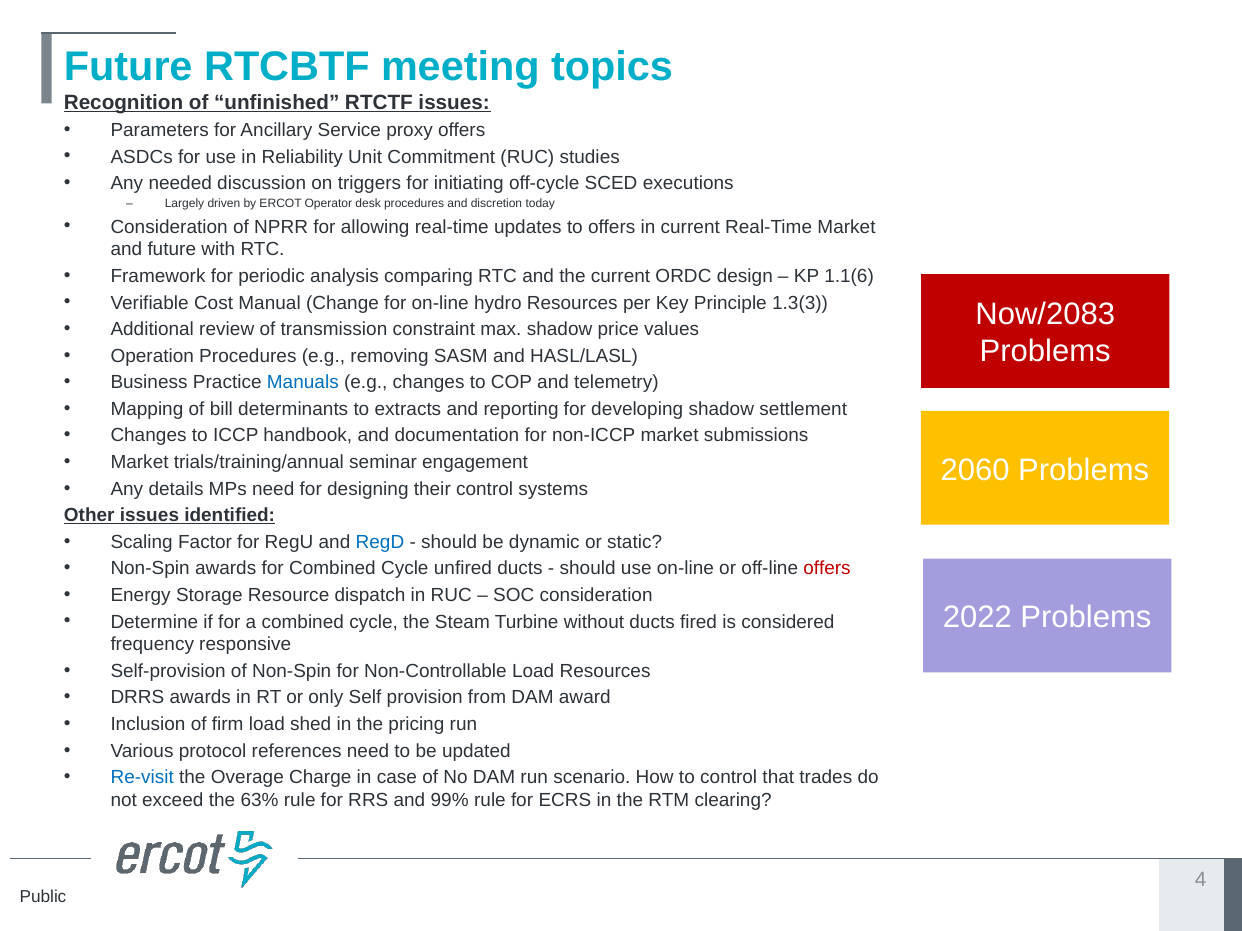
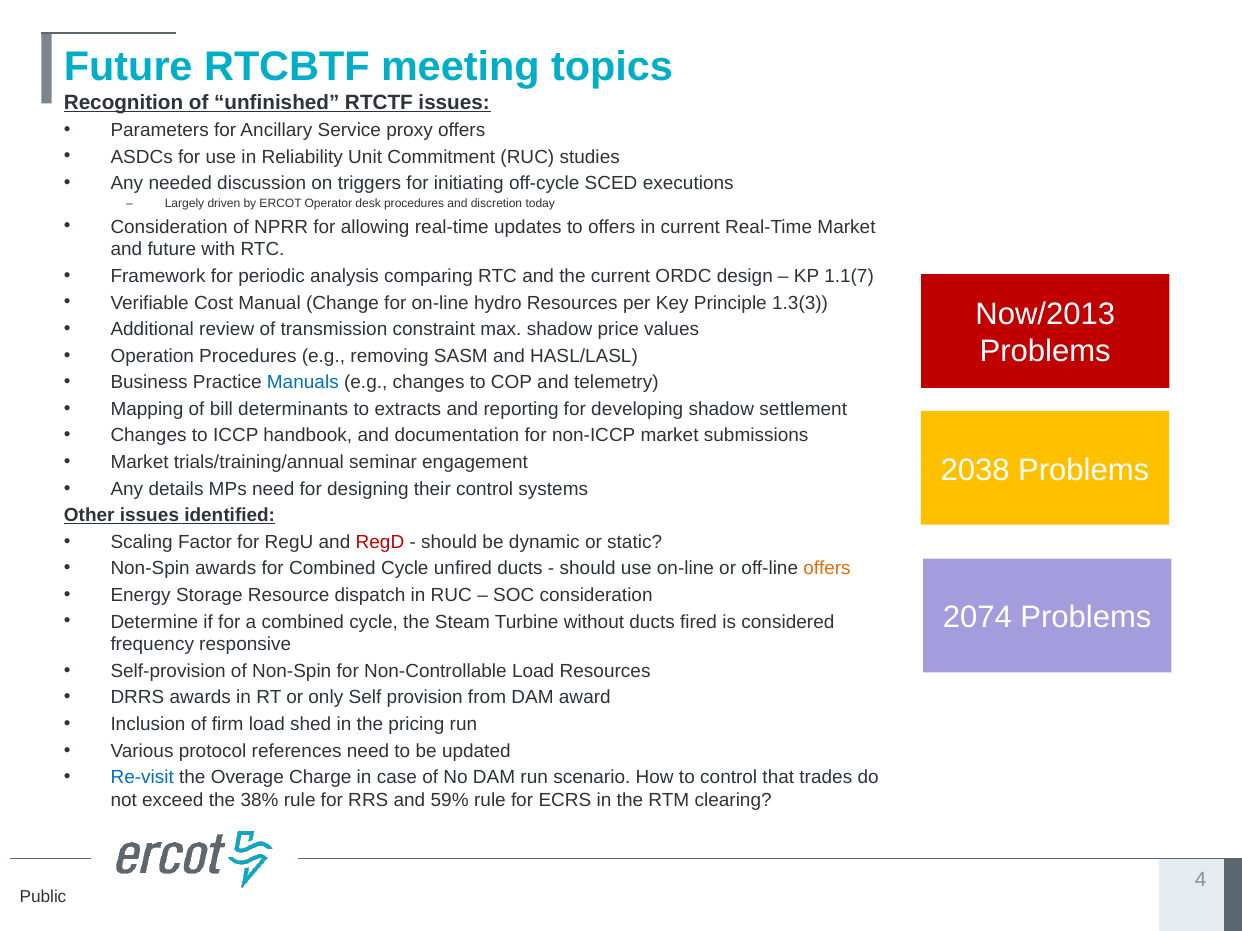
1.1(6: 1.1(6 -> 1.1(7 (849, 276)
Now/2083: Now/2083 -> Now/2013 (1045, 315)
2060: 2060 -> 2038 (975, 470)
RegD colour: blue -> red (380, 542)
offers colour: red -> orange (827, 569)
2022: 2022 -> 2074 (977, 618)
63%: 63% -> 38% (260, 801)
99%: 99% -> 59% (450, 801)
